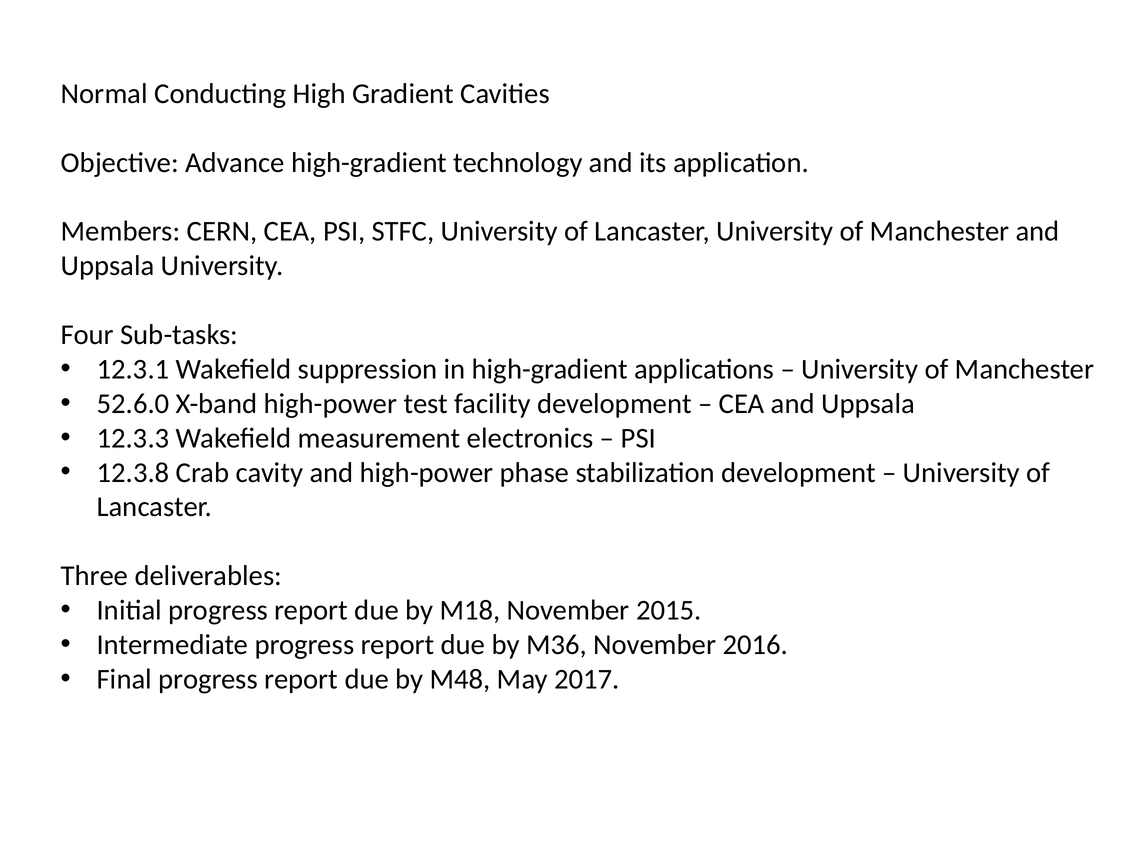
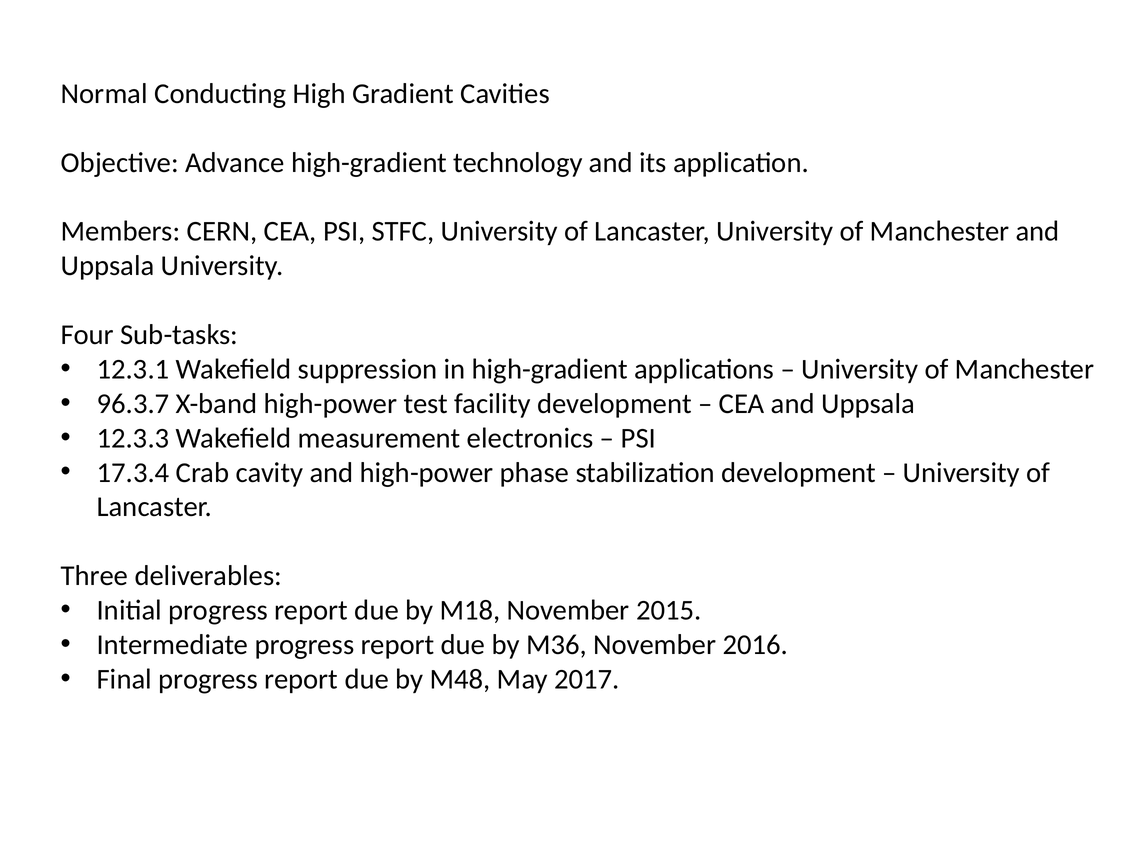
52.6.0: 52.6.0 -> 96.3.7 (133, 404)
12.3.8: 12.3.8 -> 17.3.4 (133, 473)
